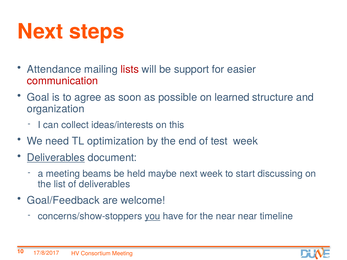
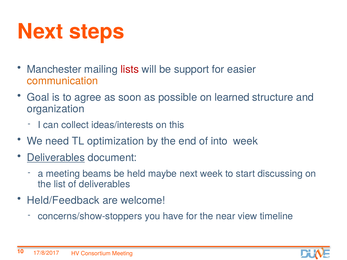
Attendance: Attendance -> Manchester (54, 69)
communication colour: red -> orange (62, 81)
test: test -> into (219, 141)
Goal/Feedback: Goal/Feedback -> Held/Feedback (63, 201)
you underline: present -> none (152, 217)
near near: near -> view (248, 217)
